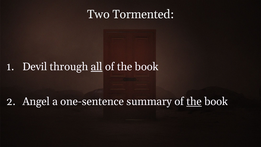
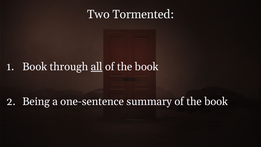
Devil: Devil -> Book (35, 67)
Angel: Angel -> Being (36, 101)
the underline: present -> none (194, 101)
